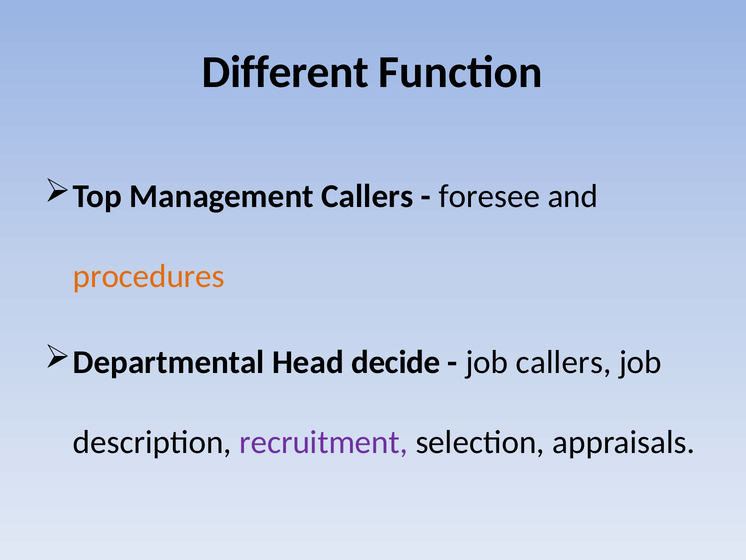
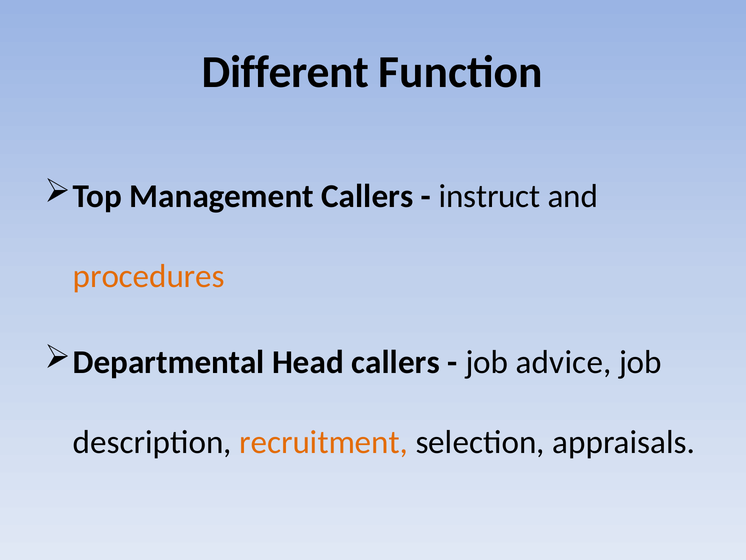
foresee: foresee -> instruct (490, 196)
Head decide: decide -> callers (396, 362)
job callers: callers -> advice (564, 362)
recruitment colour: purple -> orange (324, 442)
